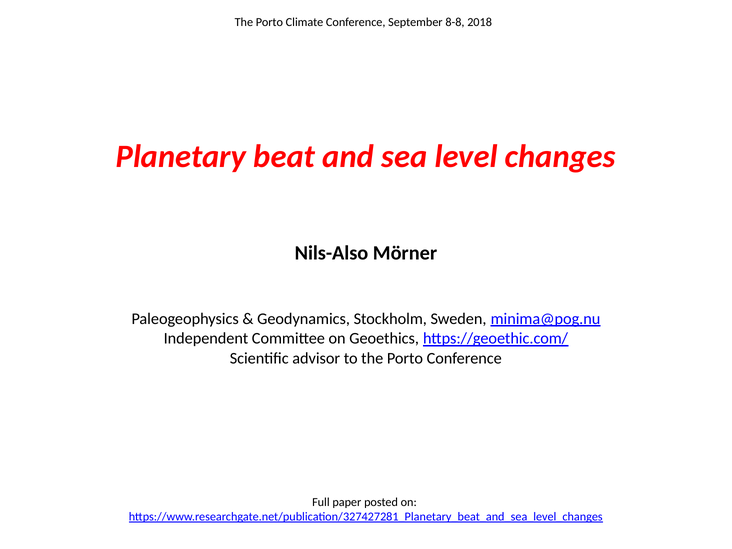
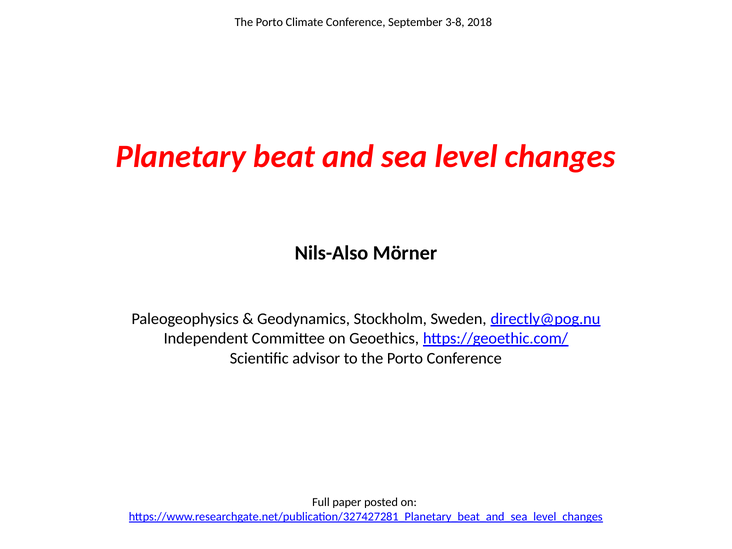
8-8: 8-8 -> 3-8 (455, 22)
minima@pog.nu: minima@pog.nu -> directly@pog.nu (545, 319)
